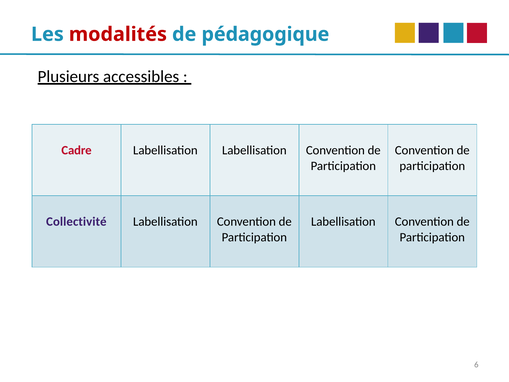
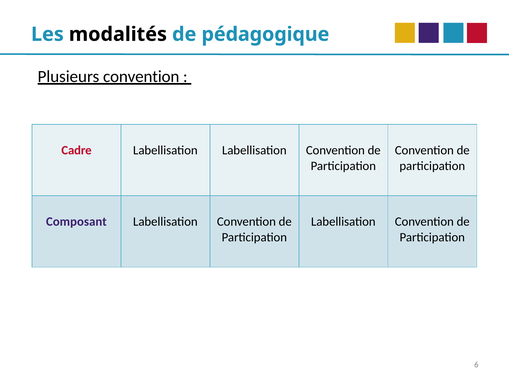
modalités colour: red -> black (118, 34)
Plusieurs accessibles: accessibles -> convention (141, 76)
Collectivité: Collectivité -> Composant (76, 222)
